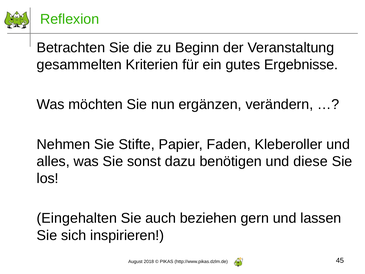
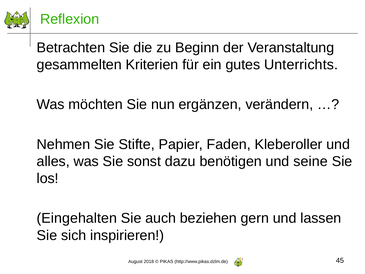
Ergebnisse: Ergebnisse -> Unterrichts (301, 65)
diese: diese -> seine (311, 161)
